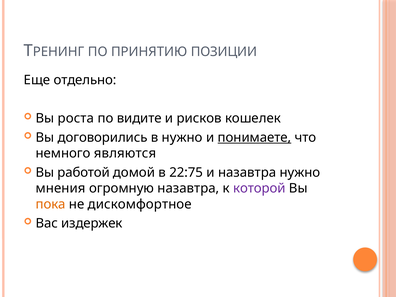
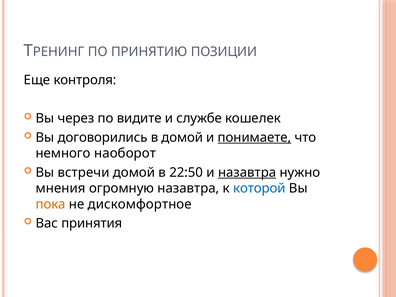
отдельно: отдельно -> контроля (85, 80)
роста: роста -> через (76, 118)
рисков: рисков -> службе (199, 118)
в нужно: нужно -> домой (182, 138)
являются: являются -> наоборот (125, 153)
работой: работой -> встречи (84, 173)
22:75: 22:75 -> 22:50 (186, 173)
назавтра underline: none -> present (247, 173)
которой colour: purple -> blue (259, 188)
издержек: издержек -> принятия (92, 223)
